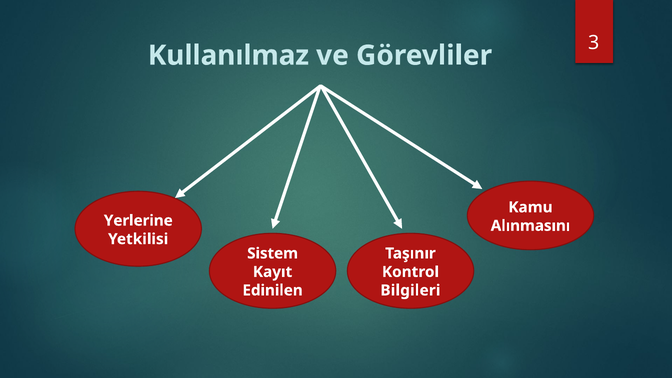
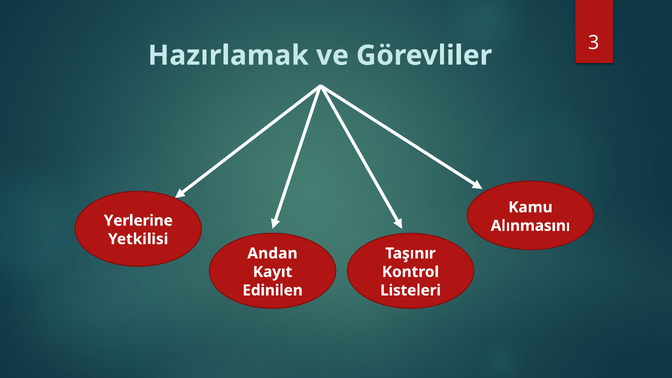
Kullanılmaz: Kullanılmaz -> Hazırlamak (228, 55)
Sistem: Sistem -> Andan (272, 253)
Bilgileri: Bilgileri -> Listeleri (411, 290)
